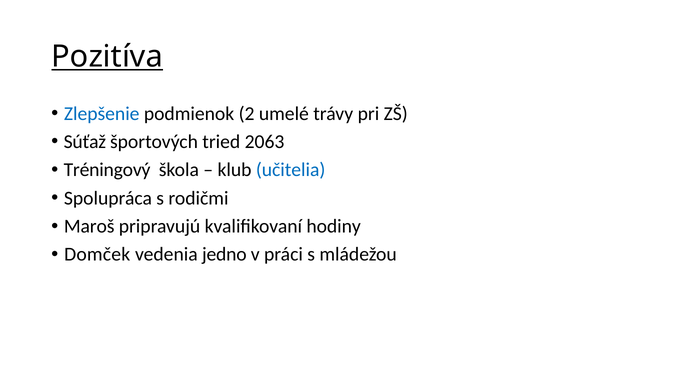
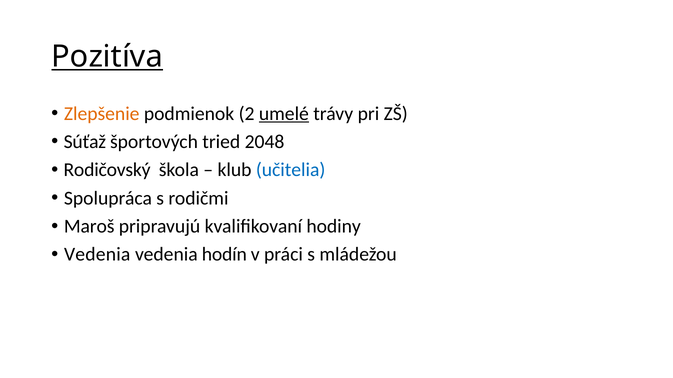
Zlepšenie colour: blue -> orange (102, 114)
umelé underline: none -> present (284, 114)
2063: 2063 -> 2048 (265, 142)
Tréningový: Tréningový -> Rodičovský (107, 170)
Domček: Domček -> Vedenia (97, 255)
jedno: jedno -> hodín (224, 255)
